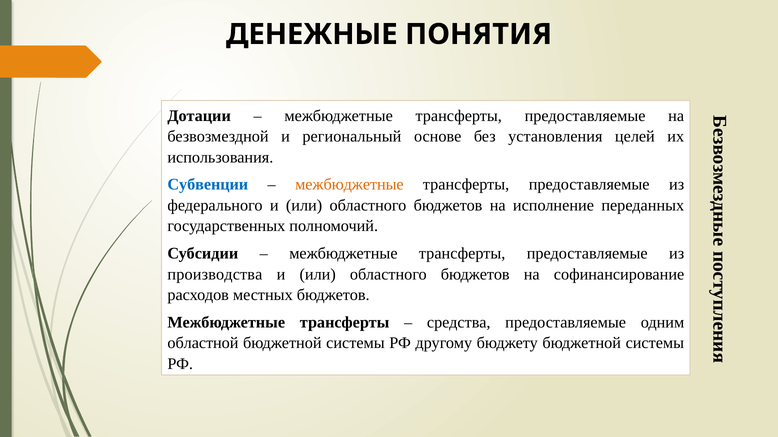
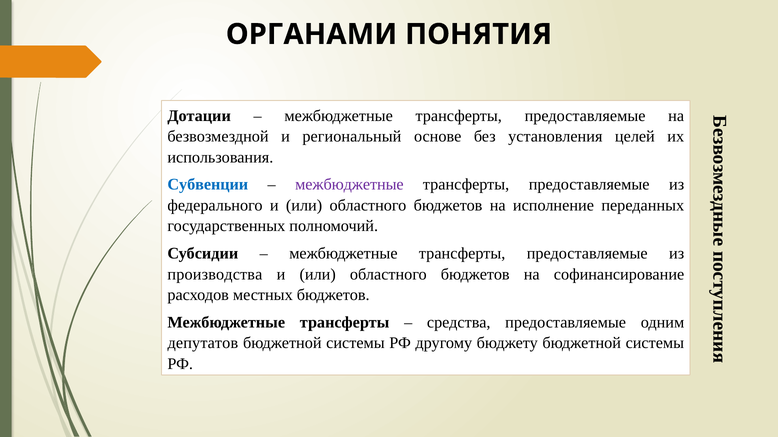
ДЕНЕЖНЫЕ: ДЕНЕЖНЫЕ -> ОРГАНАМИ (312, 34)
межбюджетные colour: orange -> purple (349, 185)
областной: областной -> депутатов (203, 343)
